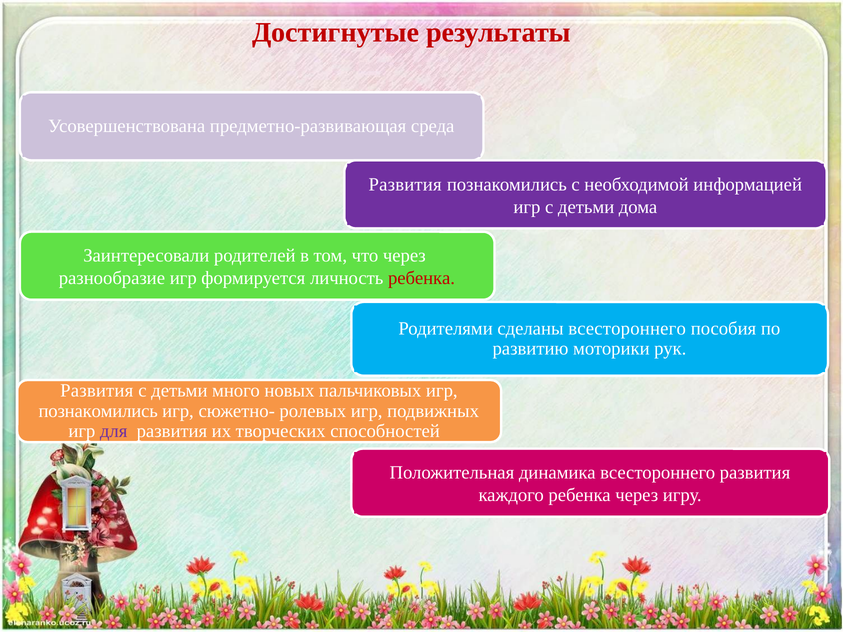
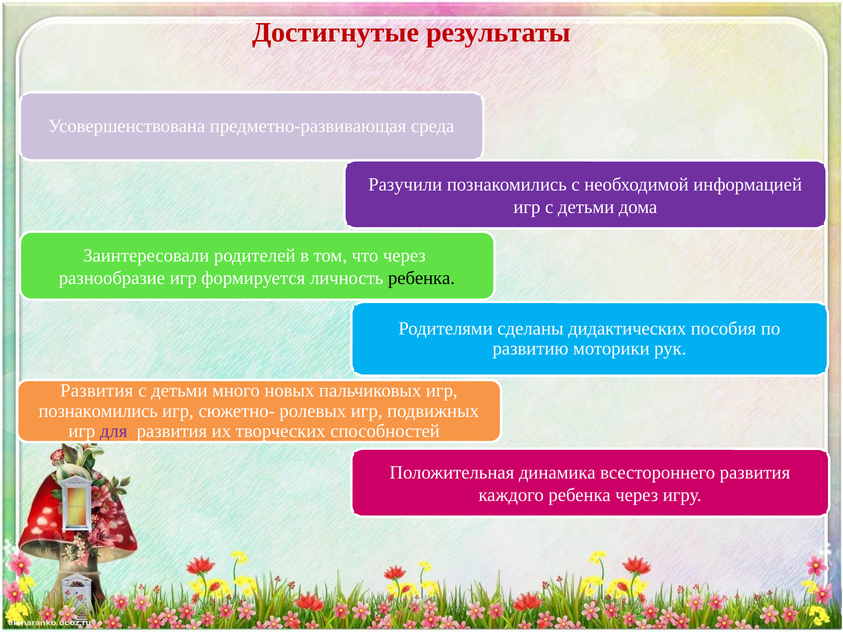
Развития: Развития -> Разучили (405, 184)
ребенка colour: red -> black (421, 278)
сделаны всестороннего: всестороннего -> дидактических (627, 329)
